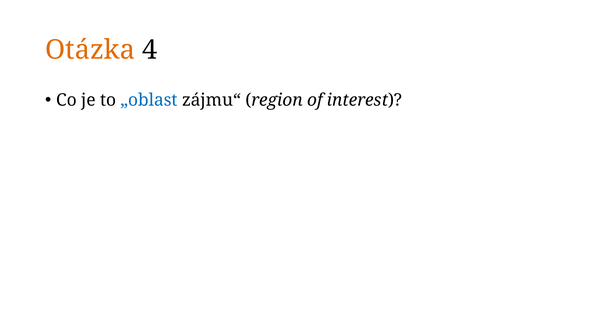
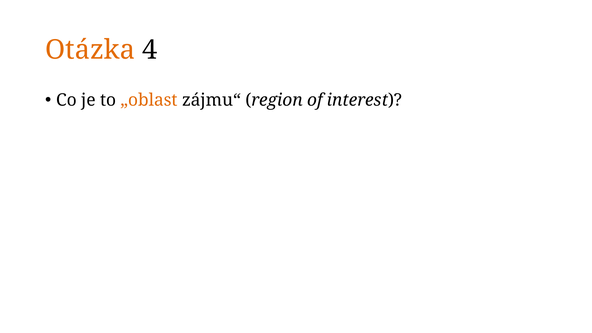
„oblast colour: blue -> orange (149, 100)
